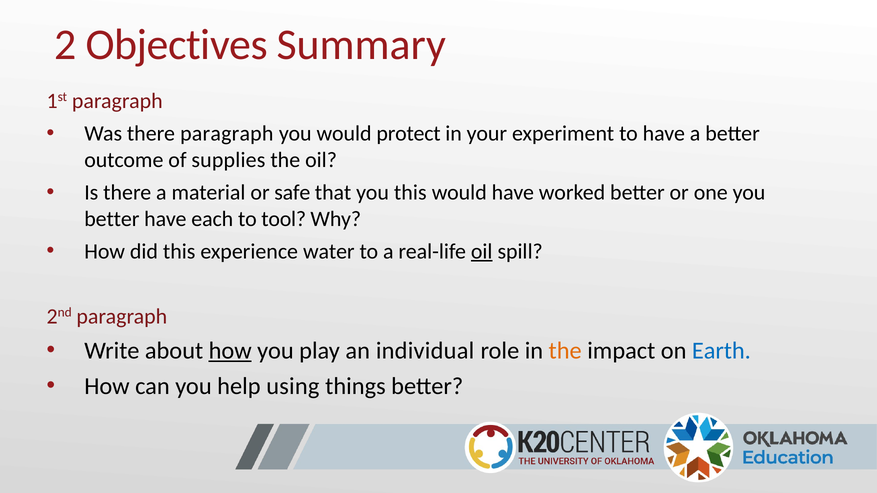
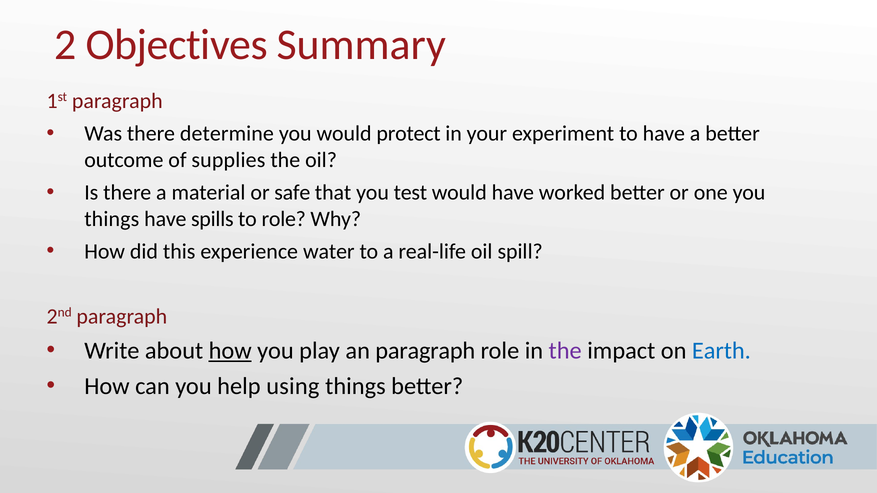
there paragraph: paragraph -> determine (227, 134)
you this: this -> test (410, 193)
better: better -> things (112, 219)
each: each -> spills (212, 219)
to tool: tool -> role (284, 219)
oil underline: present -> none (482, 252)
an individual: individual -> paragraph (425, 351)
the colour: orange -> purple (565, 351)
